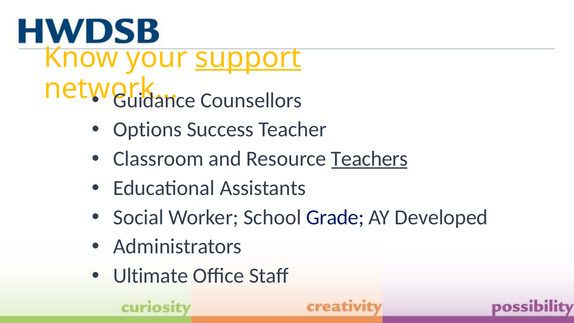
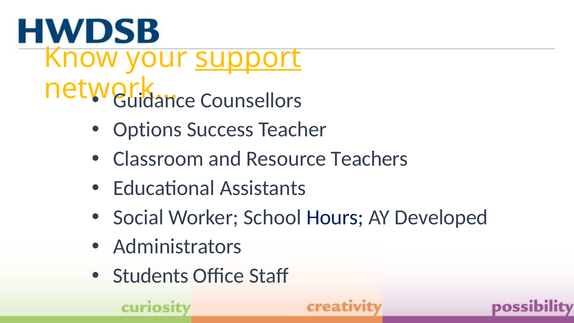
Teachers underline: present -> none (369, 159)
Grade: Grade -> Hours (335, 217)
Ultimate: Ultimate -> Students (151, 276)
